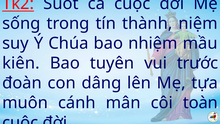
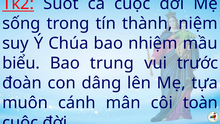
kiên: kiên -> biểu (21, 63)
tuyên: tuyên -> trung (112, 63)
